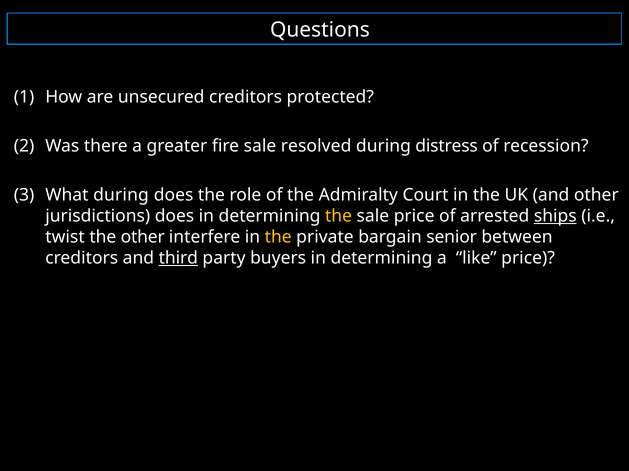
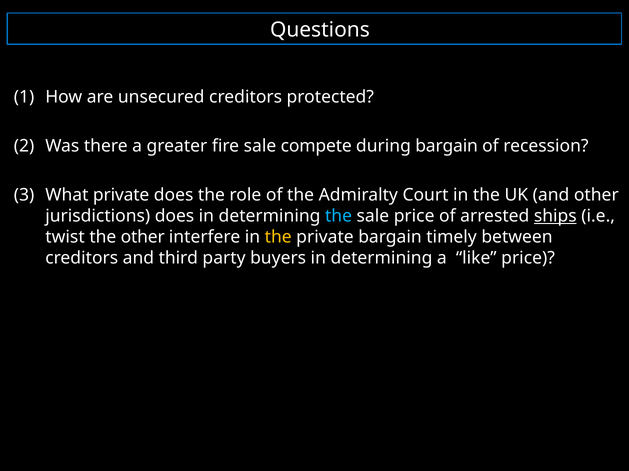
resolved: resolved -> compete (316, 146)
during distress: distress -> bargain (447, 146)
What during: during -> private (121, 195)
the colour: yellow -> light blue (339, 216)
senior: senior -> timely (452, 237)
third underline: present -> none (178, 258)
